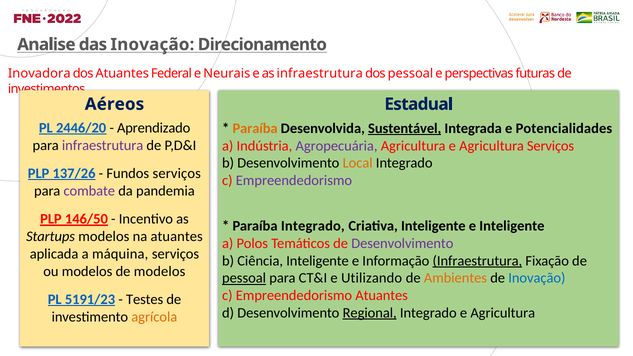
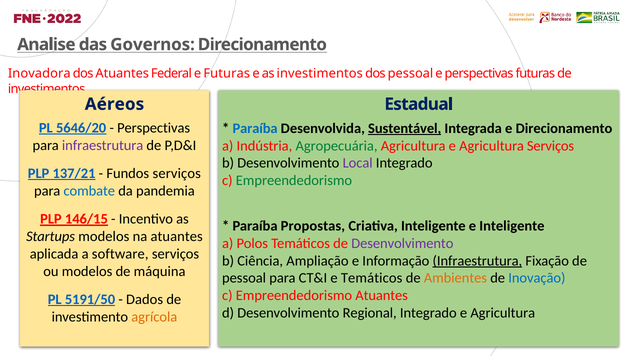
das Inovação: Inovação -> Governos (153, 45)
e Neurais: Neurais -> Futuras (227, 74)
as infraestrutura: infraestrutura -> investimentos (320, 74)
2446/20: 2446/20 -> 5646/20 (81, 128)
Aprendizado: Aprendizado -> Perspectivas (154, 128)
Paraíba colour: orange -> blue (255, 128)
e Potencialidades: Potencialidades -> Direcionamento (564, 128)
Agropecuária colour: purple -> green (337, 146)
Local colour: orange -> purple (358, 163)
137/26: 137/26 -> 137/21 (74, 173)
Empreendedorismo colour: purple -> green (294, 181)
combate colour: purple -> blue (89, 191)
146/50: 146/50 -> 146/15 (86, 219)
Paraíba Integrado: Integrado -> Propostas (313, 226)
máquina: máquina -> software (120, 254)
Ciência Inteligente: Inteligente -> Ampliação (317, 261)
de modelos: modelos -> máquina (160, 271)
pessoal underline: present -> none (244, 278)
e Utilizando: Utilizando -> Temáticos (372, 278)
5191/23: 5191/23 -> 5191/50 (90, 299)
Testes: Testes -> Dados (145, 299)
Regional underline: present -> none (370, 313)
